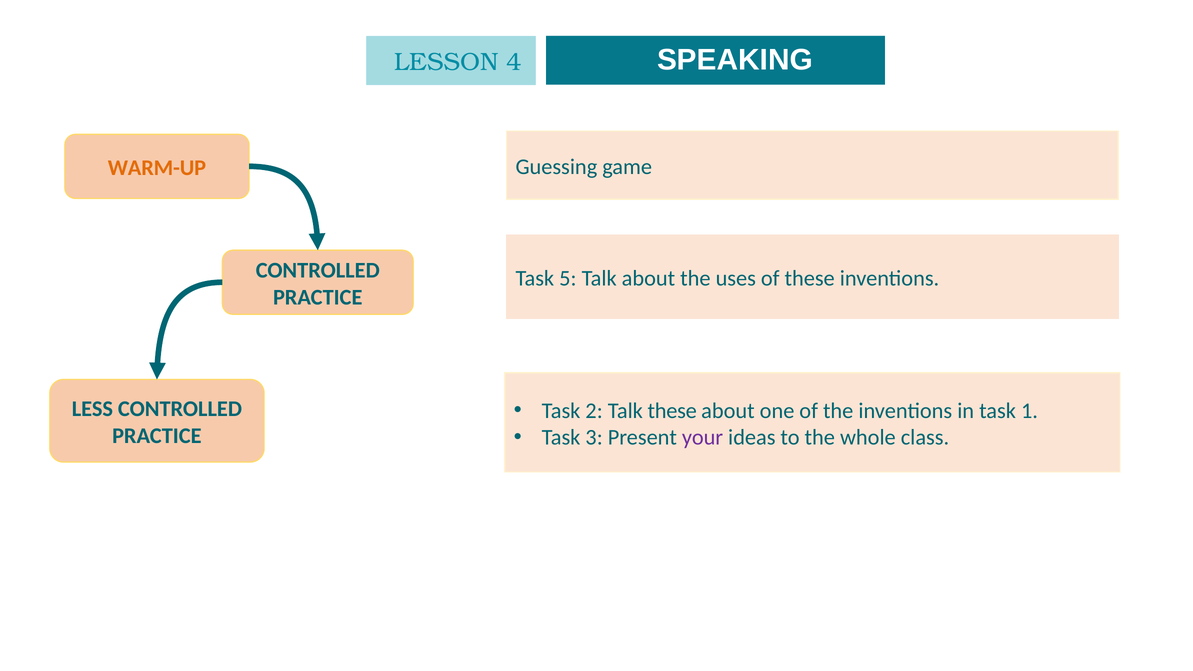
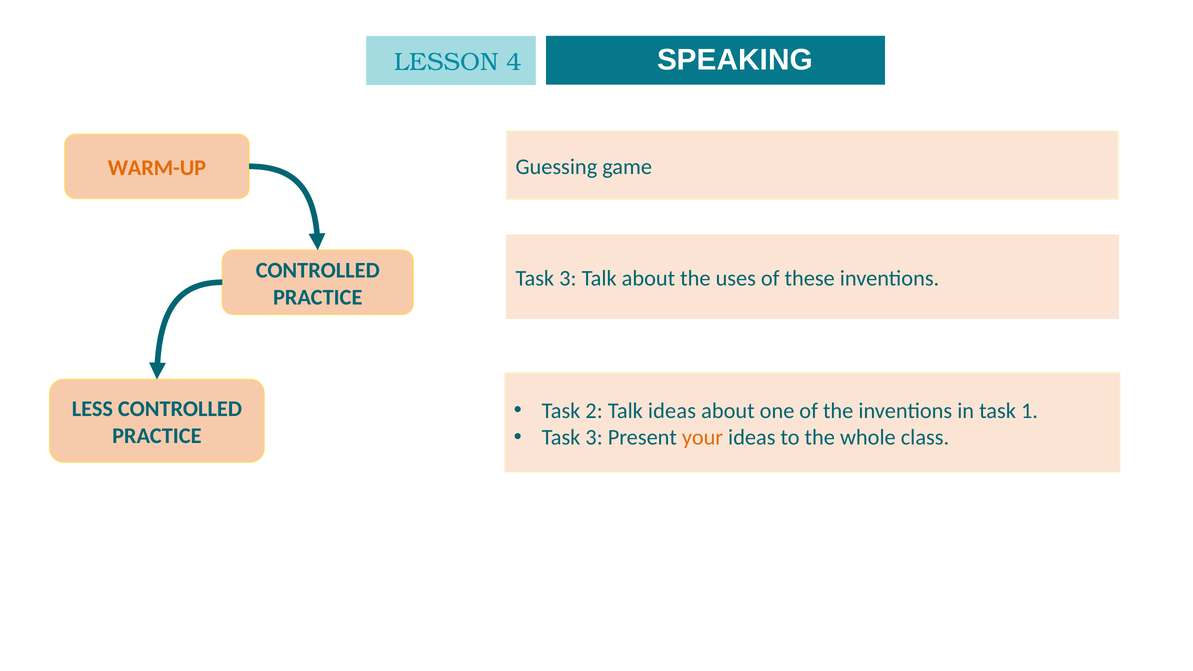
5: 5 -> 3 (568, 278)
Talk these: these -> ideas (672, 411)
your colour: purple -> orange (703, 438)
